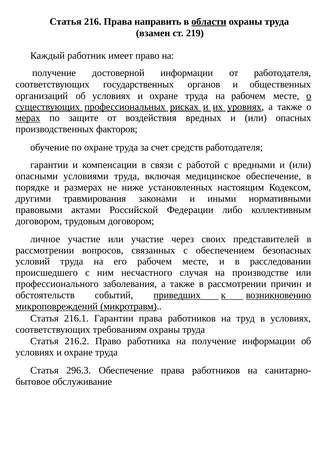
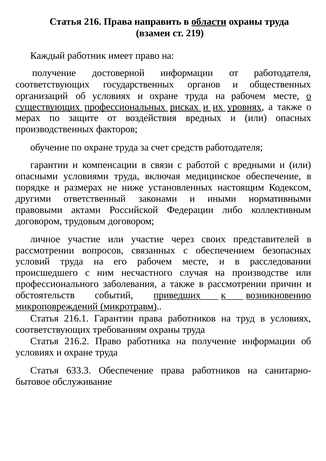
мерах underline: present -> none (28, 118)
травмирования: травмирования -> ответственный (95, 199)
296.3: 296.3 -> 633.3 (79, 371)
